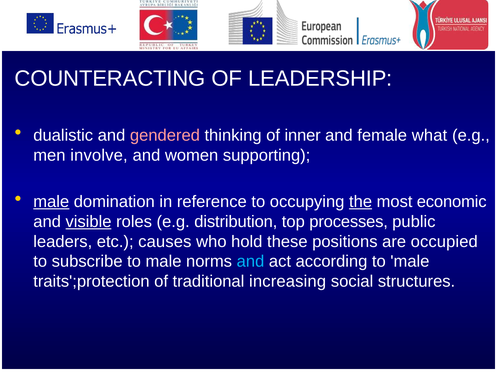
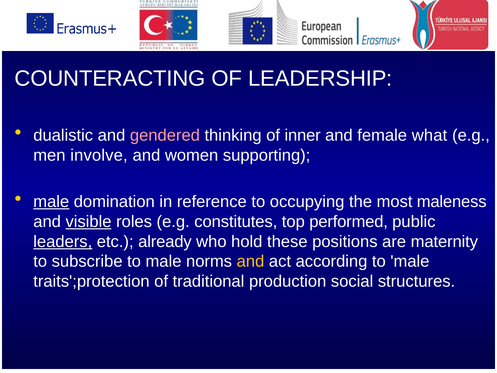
the underline: present -> none (361, 202)
economic: economic -> maleness (452, 202)
distribution: distribution -> constitutes (236, 222)
processes: processes -> performed (349, 222)
leaders underline: none -> present (63, 241)
causes: causes -> already (165, 241)
occupied: occupied -> maternity (444, 241)
and colour: light blue -> yellow (250, 261)
increasing: increasing -> production (288, 281)
